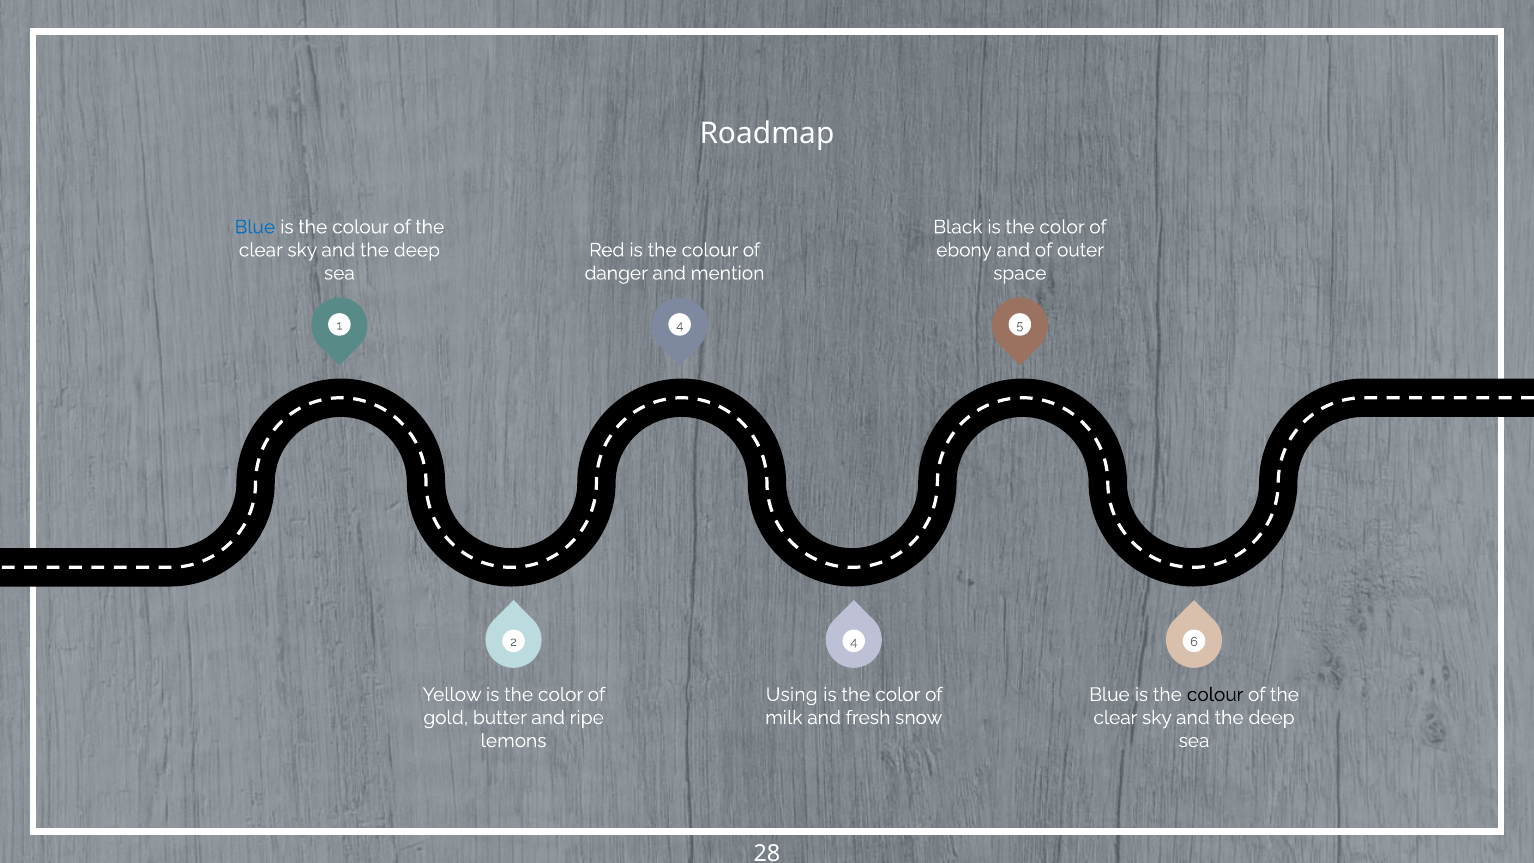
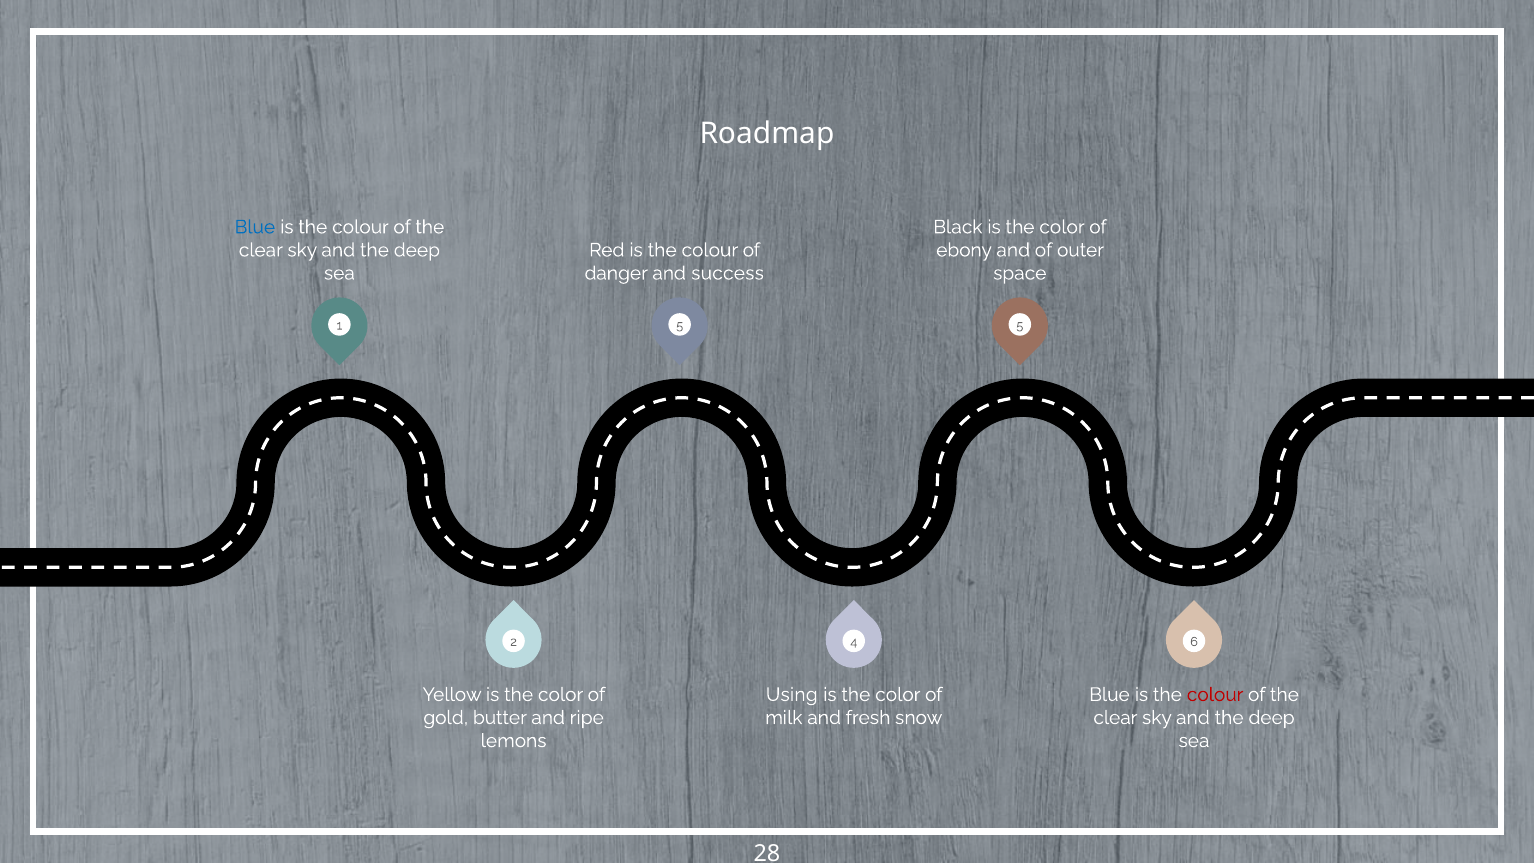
mention: mention -> success (728, 273)
1 4: 4 -> 5 (680, 325)
colour colour: black -> red (1215, 695)
